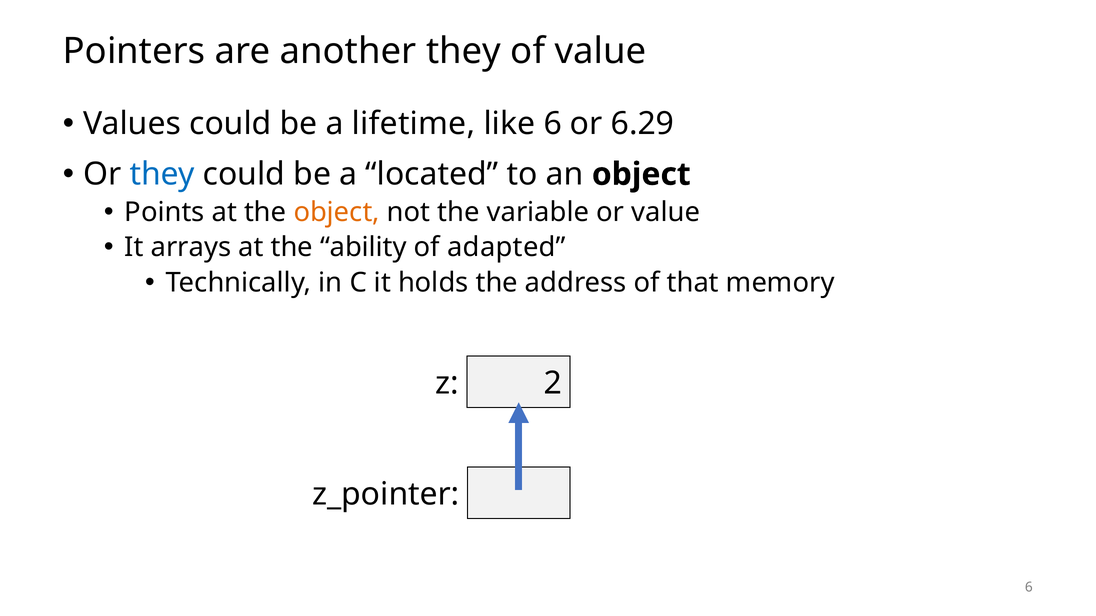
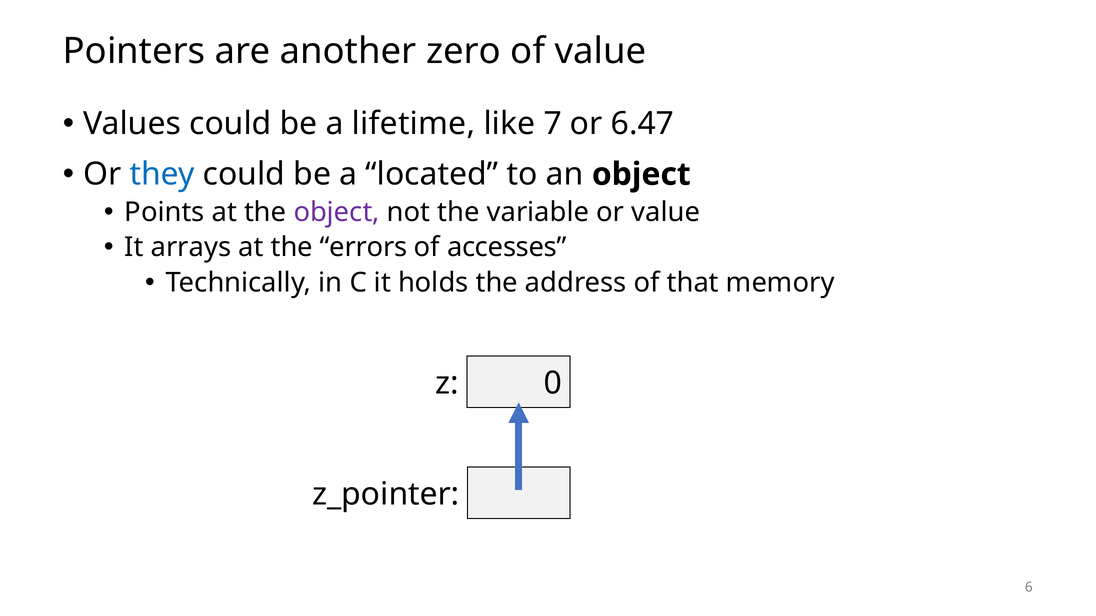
another they: they -> zero (464, 51)
like 6: 6 -> 7 (553, 124)
6.29: 6.29 -> 6.47 (642, 124)
object colour: orange -> purple (337, 212)
ability: ability -> errors (364, 248)
adapted: adapted -> accesses (507, 248)
2: 2 -> 0 (553, 384)
